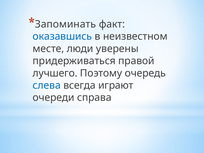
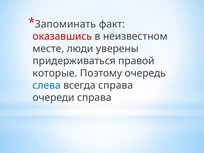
оказавшись colour: blue -> red (62, 36)
лучшего: лучшего -> которые (55, 73)
всегда играют: играют -> справа (116, 85)
